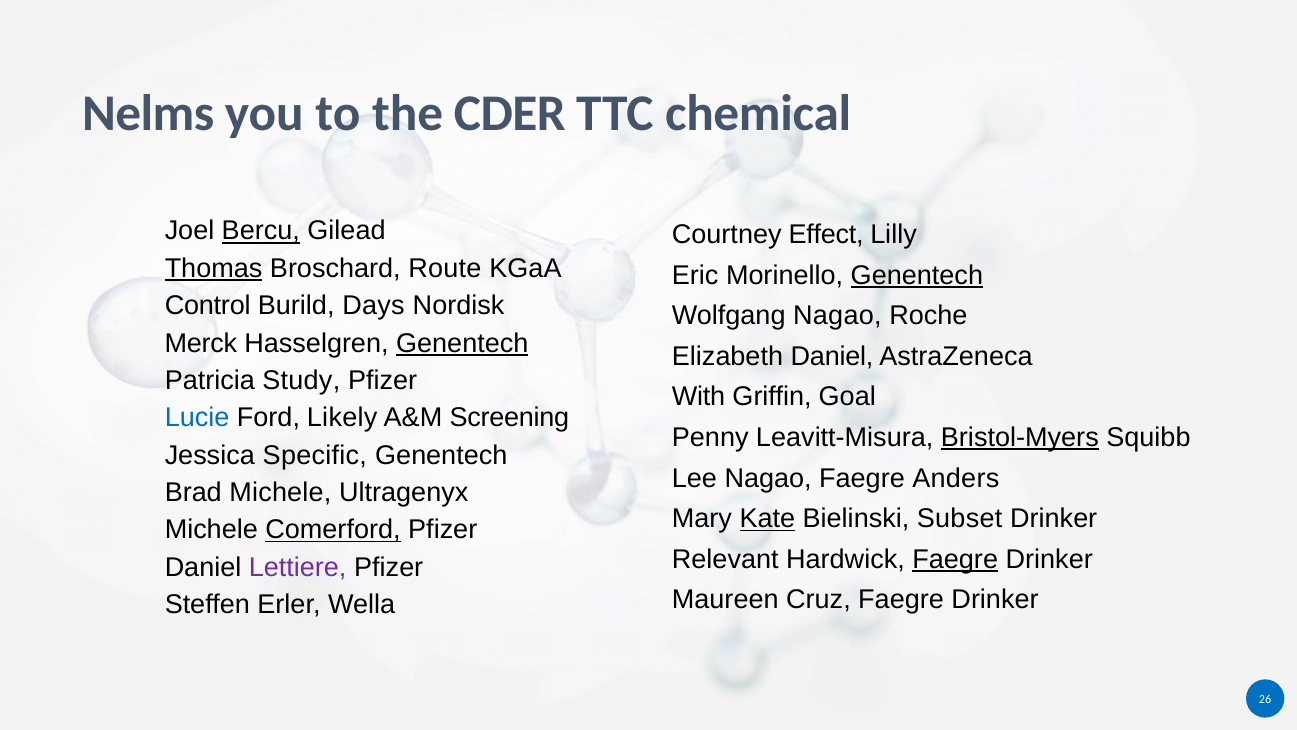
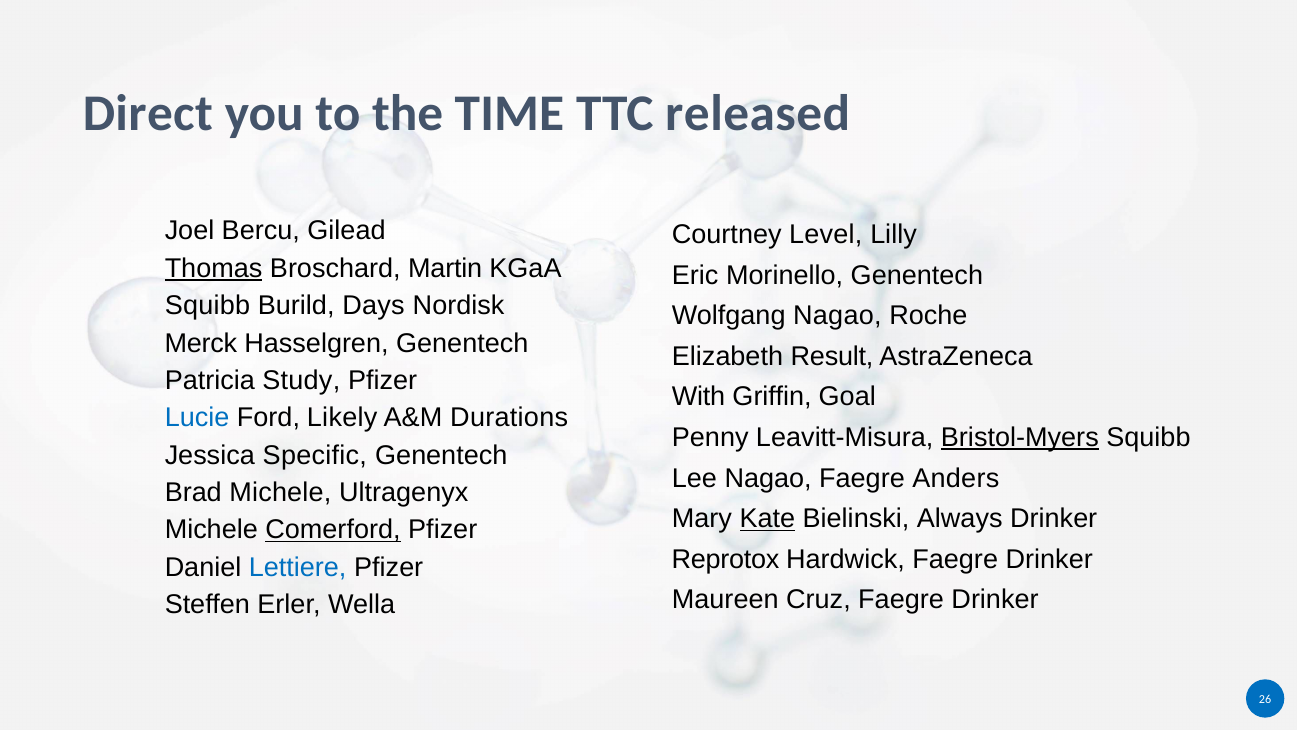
Nelms: Nelms -> Direct (148, 114)
CDER: CDER -> TIME (509, 114)
chemical: chemical -> released (758, 114)
Bercu underline: present -> none (261, 231)
Effect: Effect -> Level (826, 234)
Route: Route -> Martin (445, 268)
Genentech underline: present -> none (917, 275)
Control: Control -> Squibb (207, 306)
Genentech underline: present -> none (462, 343)
Elizabeth Daniel: Daniel -> Result (832, 356)
Screening: Screening -> Durations (509, 418)
Subset: Subset -> Always (960, 518)
Relevant: Relevant -> Reprotox (725, 559)
Faegre underline: present -> none (955, 559)
Lettiere colour: purple -> blue (298, 567)
